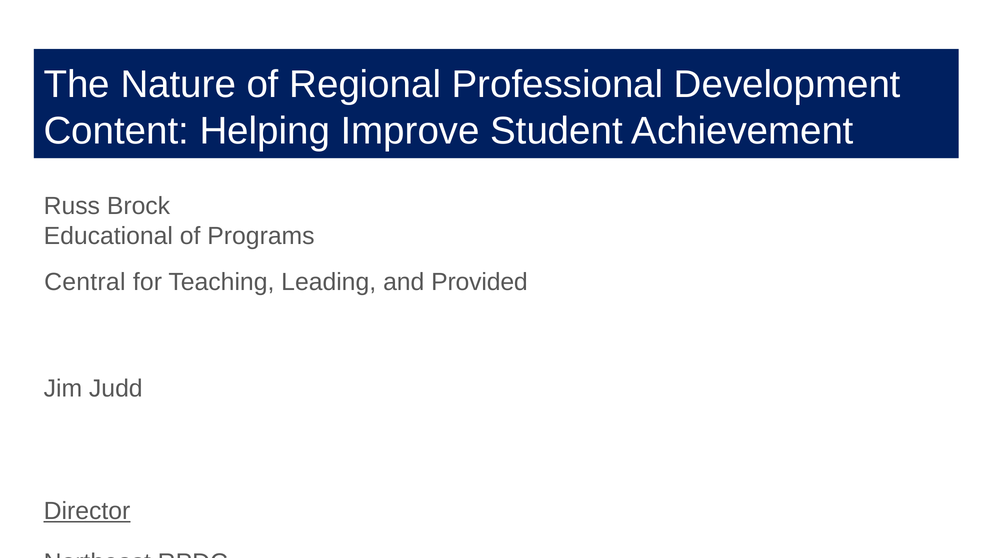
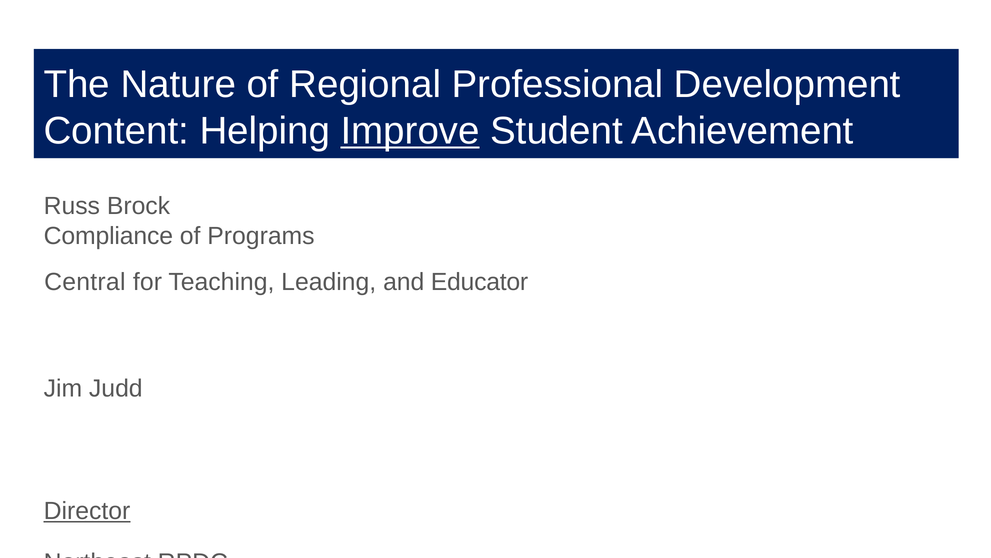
Improve underline: none -> present (410, 131)
Educational: Educational -> Compliance (108, 236)
Provided: Provided -> Educator (480, 282)
